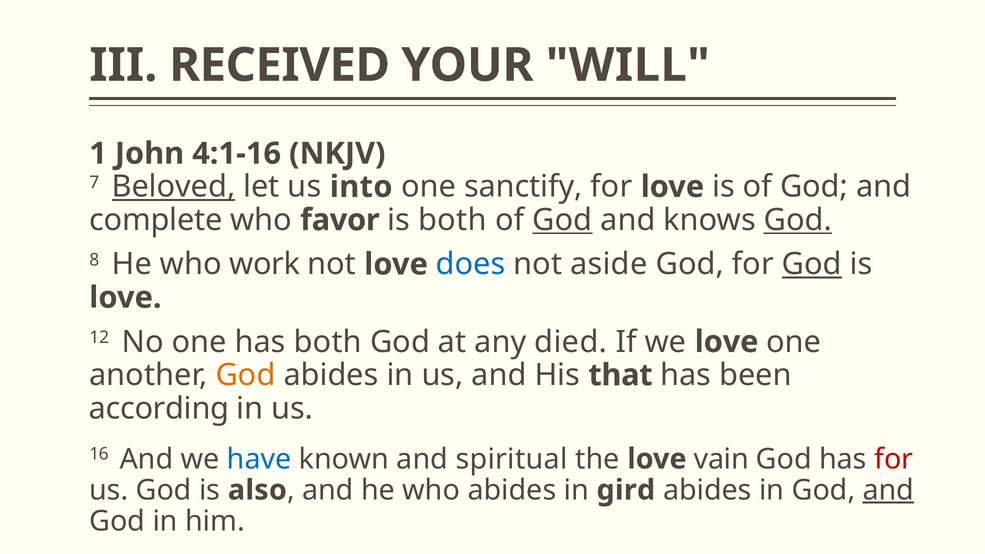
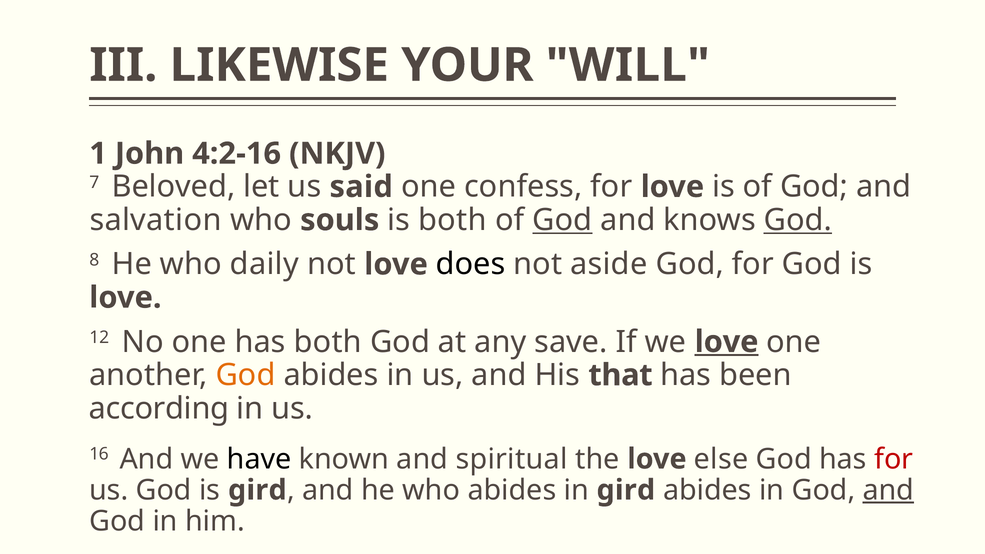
RECEIVED: RECEIVED -> LIKEWISE (279, 65)
4:1-16: 4:1-16 -> 4:2-16 (237, 154)
Beloved underline: present -> none (174, 187)
into: into -> said (361, 187)
sanctify: sanctify -> confess (523, 187)
complete: complete -> salvation (156, 220)
favor: favor -> souls (340, 220)
work: work -> daily (264, 264)
does colour: blue -> black (471, 264)
God underline: present -> none (812, 264)
died: died -> save (571, 342)
love underline: none -> present (727, 342)
have colour: blue -> black (259, 459)
vain: vain -> else (721, 459)
is also: also -> gird (257, 490)
